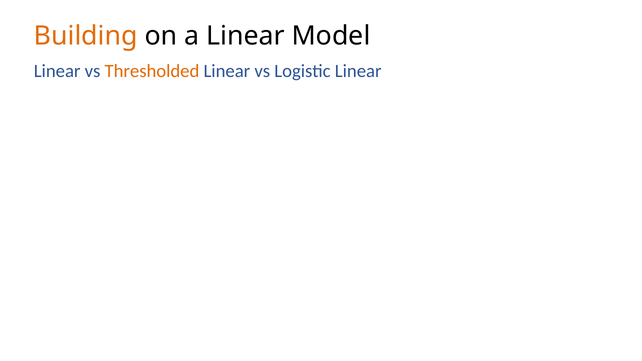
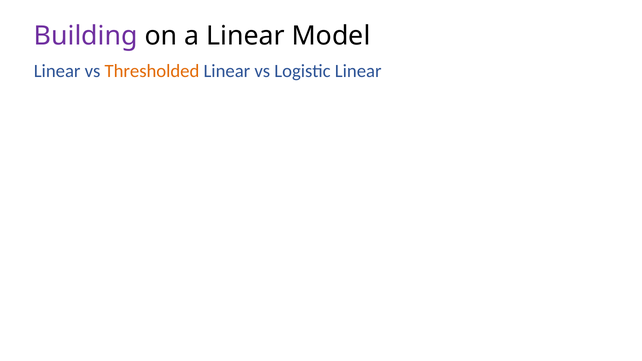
Building colour: orange -> purple (86, 36)
